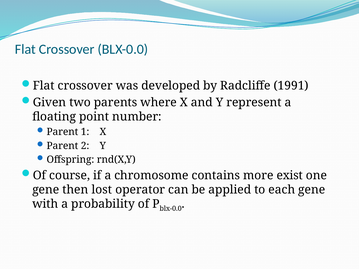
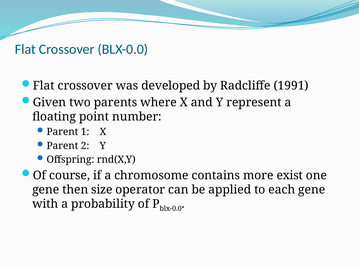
lost: lost -> size (102, 190)
